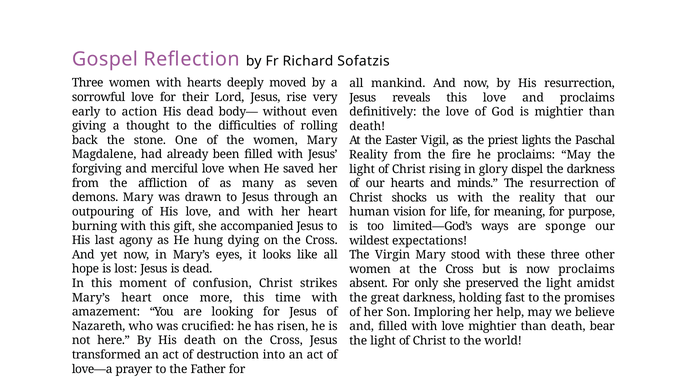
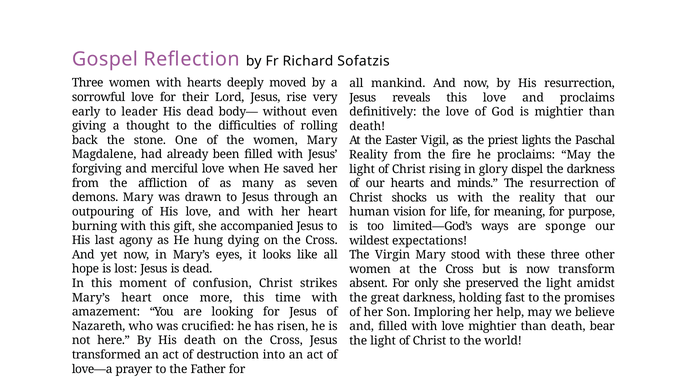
action: action -> leader (140, 112)
now proclaims: proclaims -> transform (587, 270)
